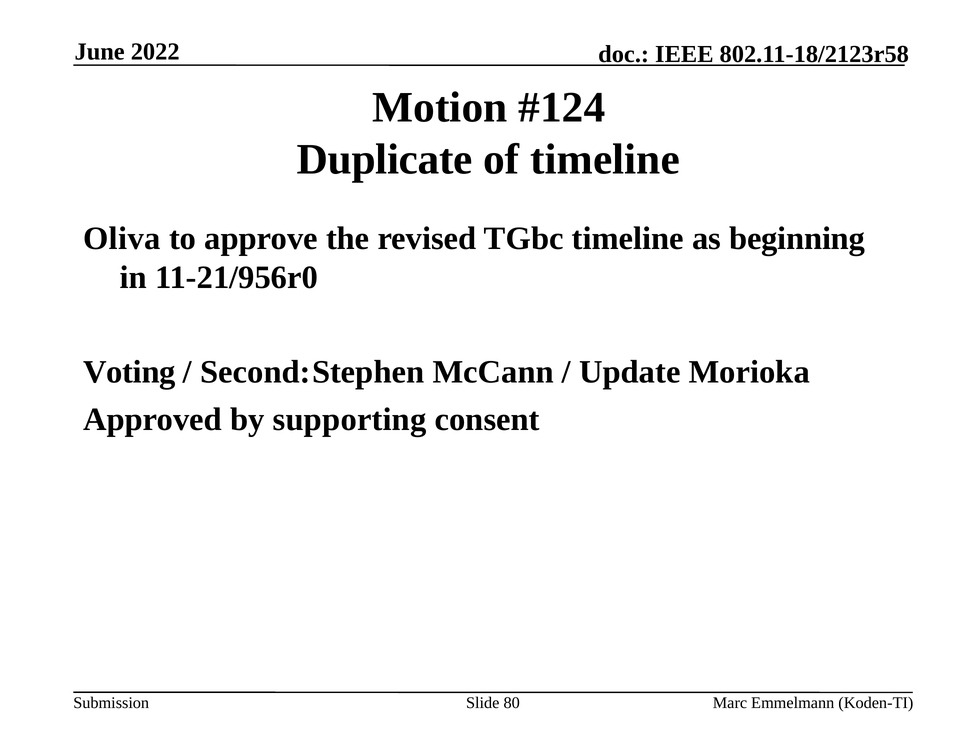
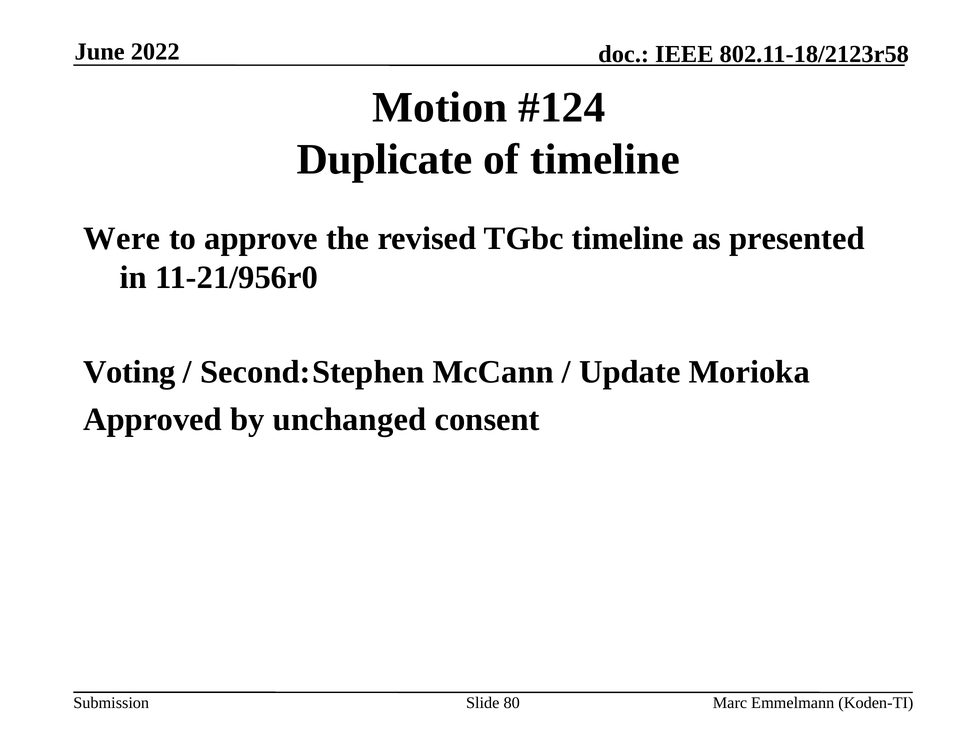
Oliva: Oliva -> Were (122, 239)
beginning: beginning -> presented (797, 239)
supporting: supporting -> unchanged (350, 420)
